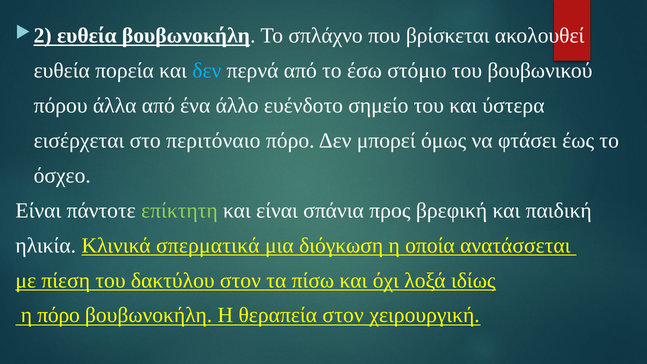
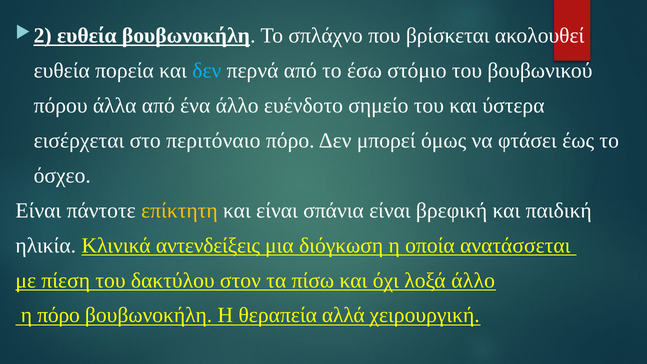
επίκτητη colour: light green -> yellow (179, 210)
σπάνια προς: προς -> είναι (390, 210)
σπερματικά: σπερματικά -> αντενδείξεις (208, 245)
λοξά ιδίως: ιδίως -> άλλο (473, 280)
θεραπεία στον: στον -> αλλά (343, 315)
